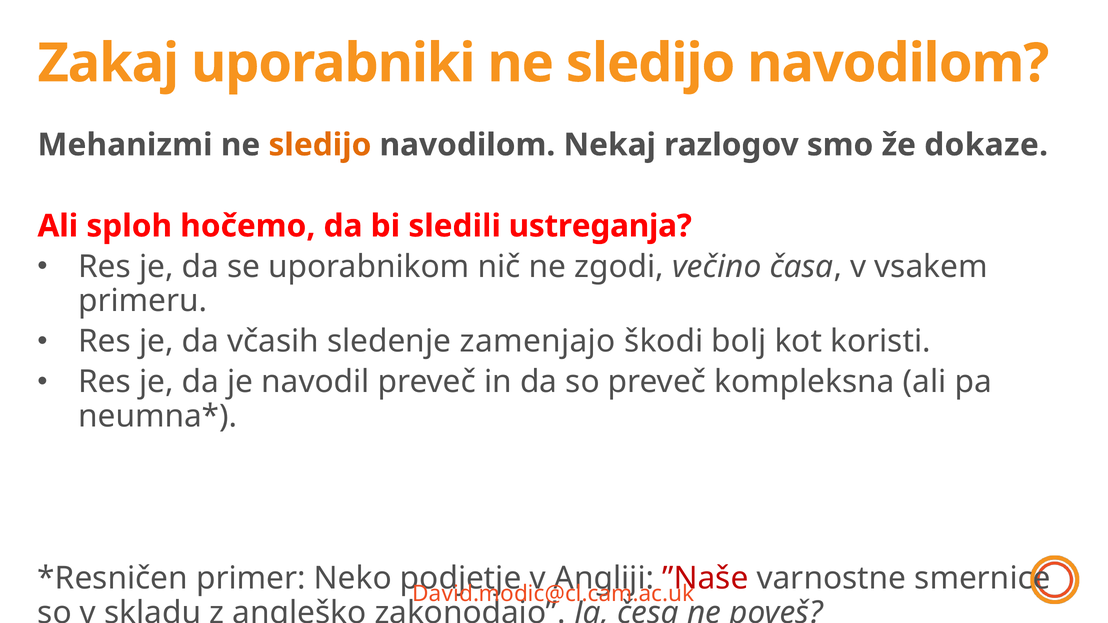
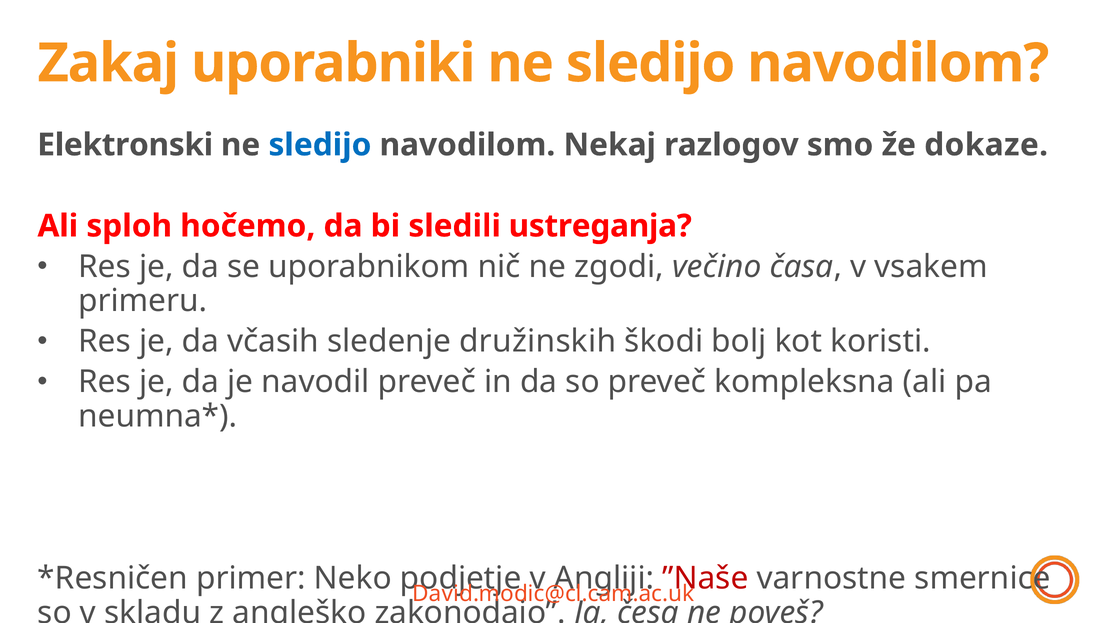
Mehanizmi: Mehanizmi -> Elektronski (125, 145)
sledijo colour: orange -> blue (320, 145)
zamenjajo: zamenjajo -> družinskih (538, 341)
